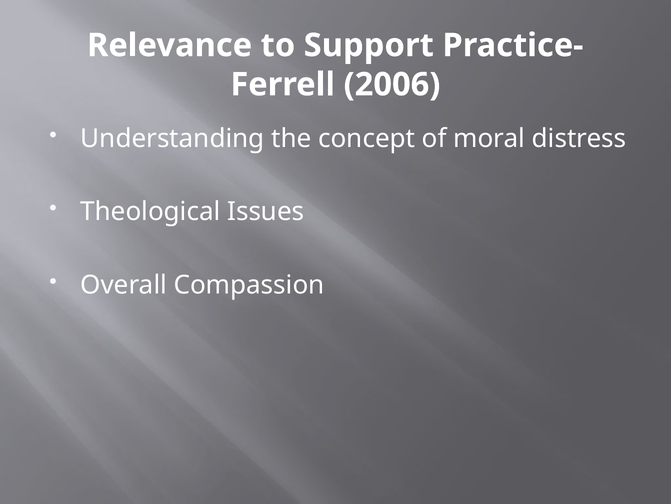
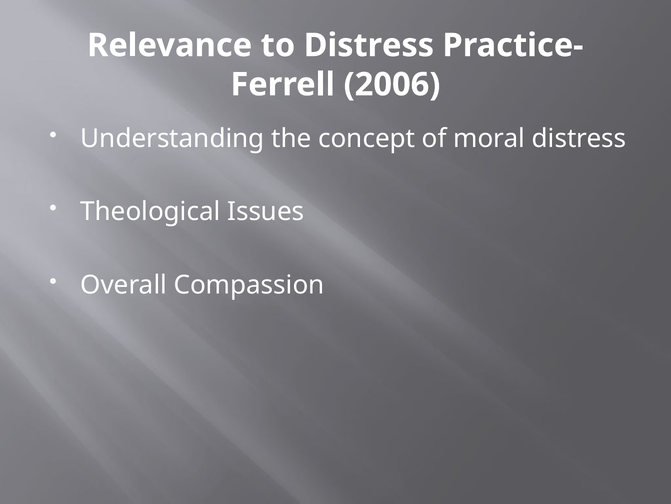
to Support: Support -> Distress (369, 45)
